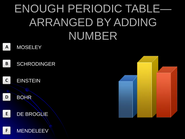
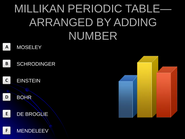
ENOUGH: ENOUGH -> MILLIKAN (39, 9)
